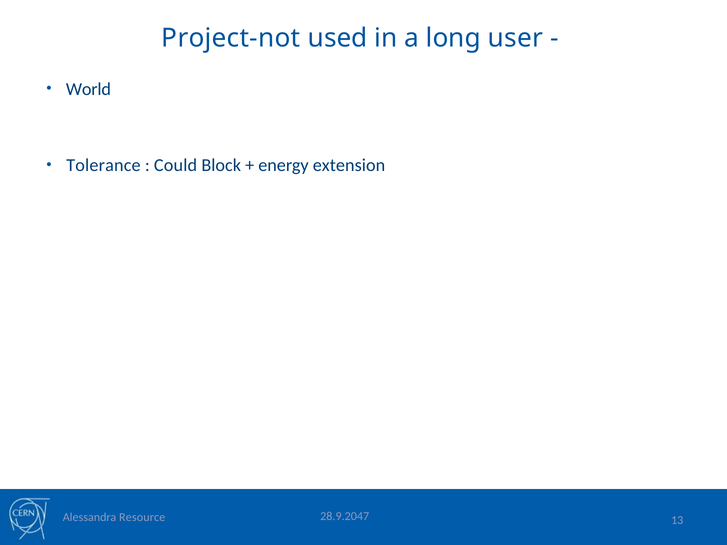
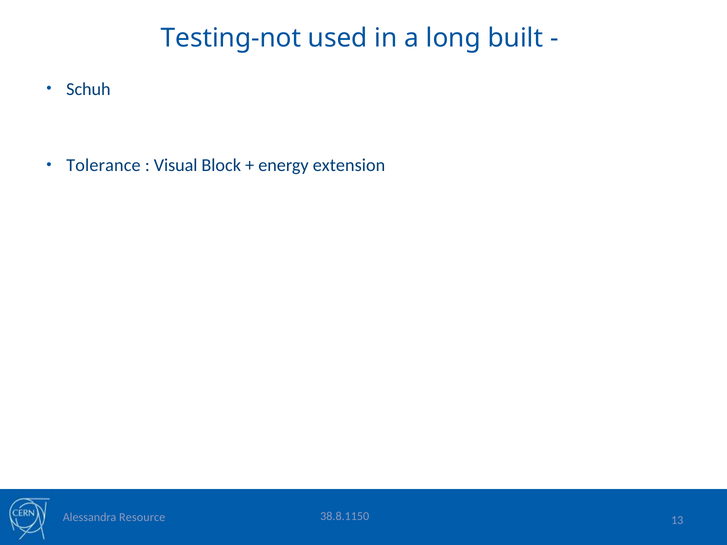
Project-not: Project-not -> Testing-not (231, 38)
user: user -> built (515, 38)
World: World -> Schuh (88, 89)
Could: Could -> Visual (176, 165)
28.9.2047: 28.9.2047 -> 38.8.1150 (345, 517)
